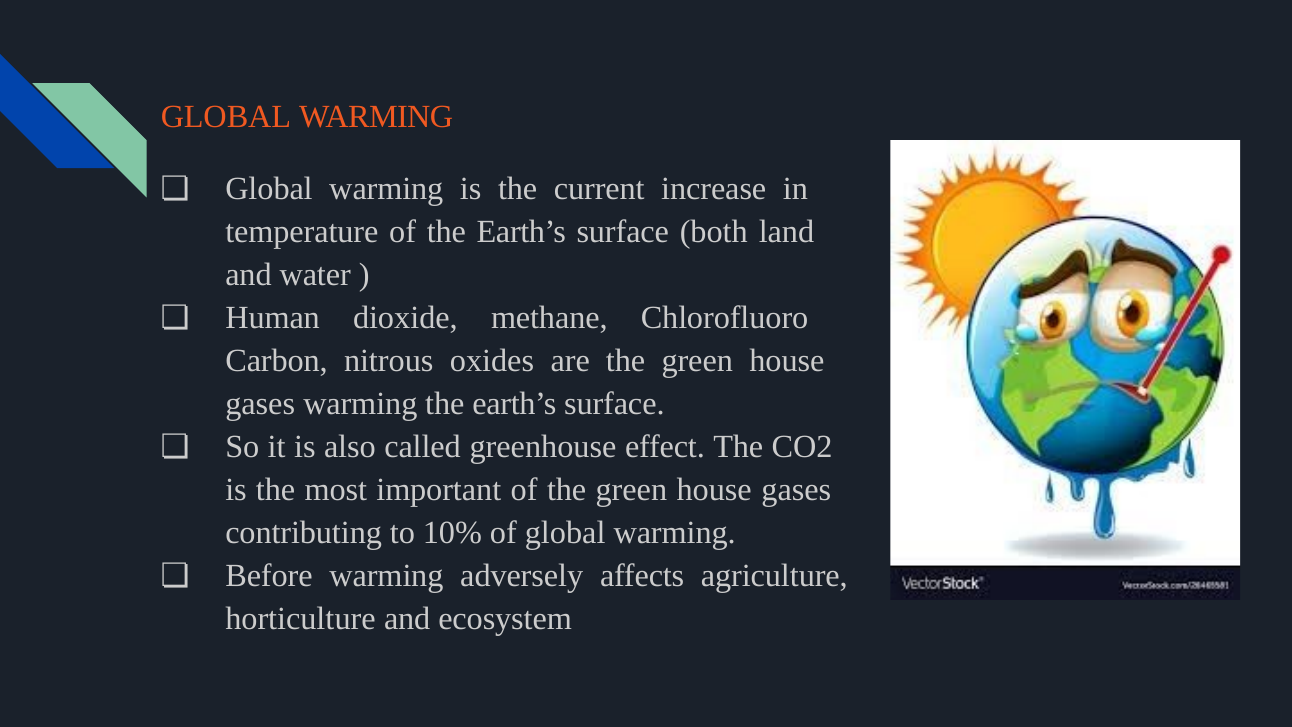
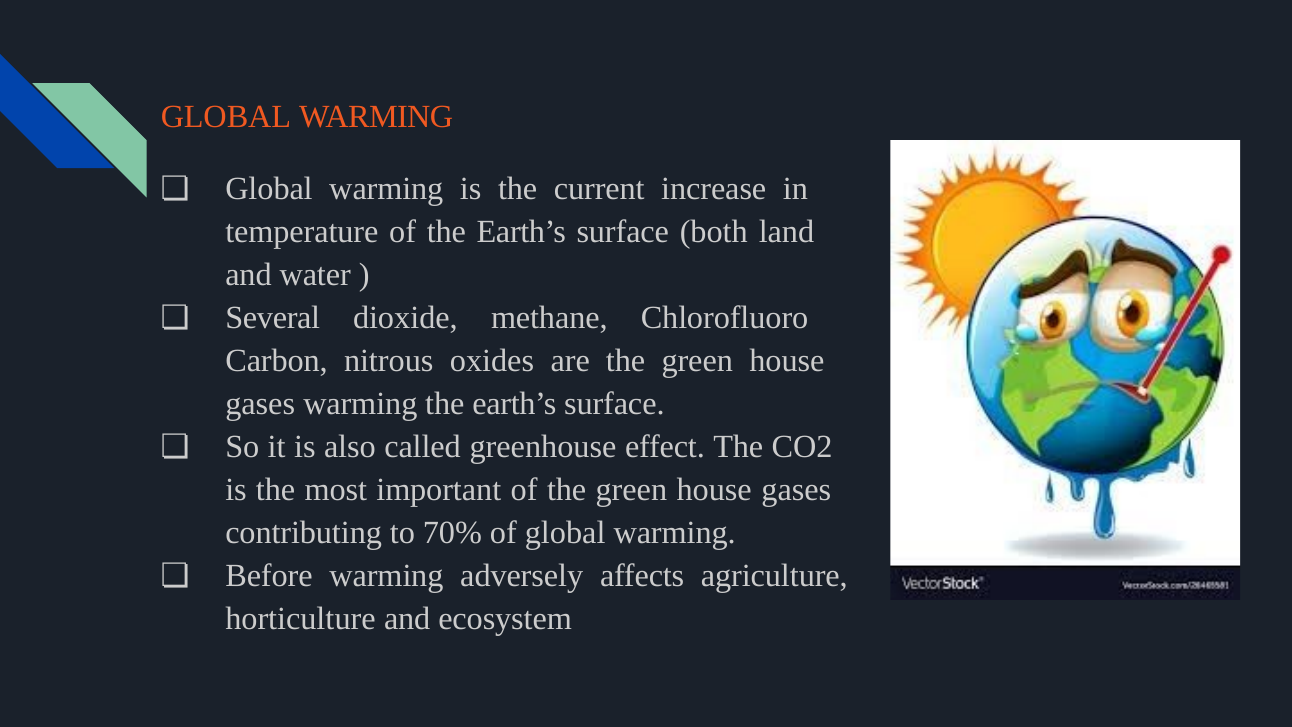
Human: Human -> Several (273, 318)
10%: 10% -> 70% (452, 533)
